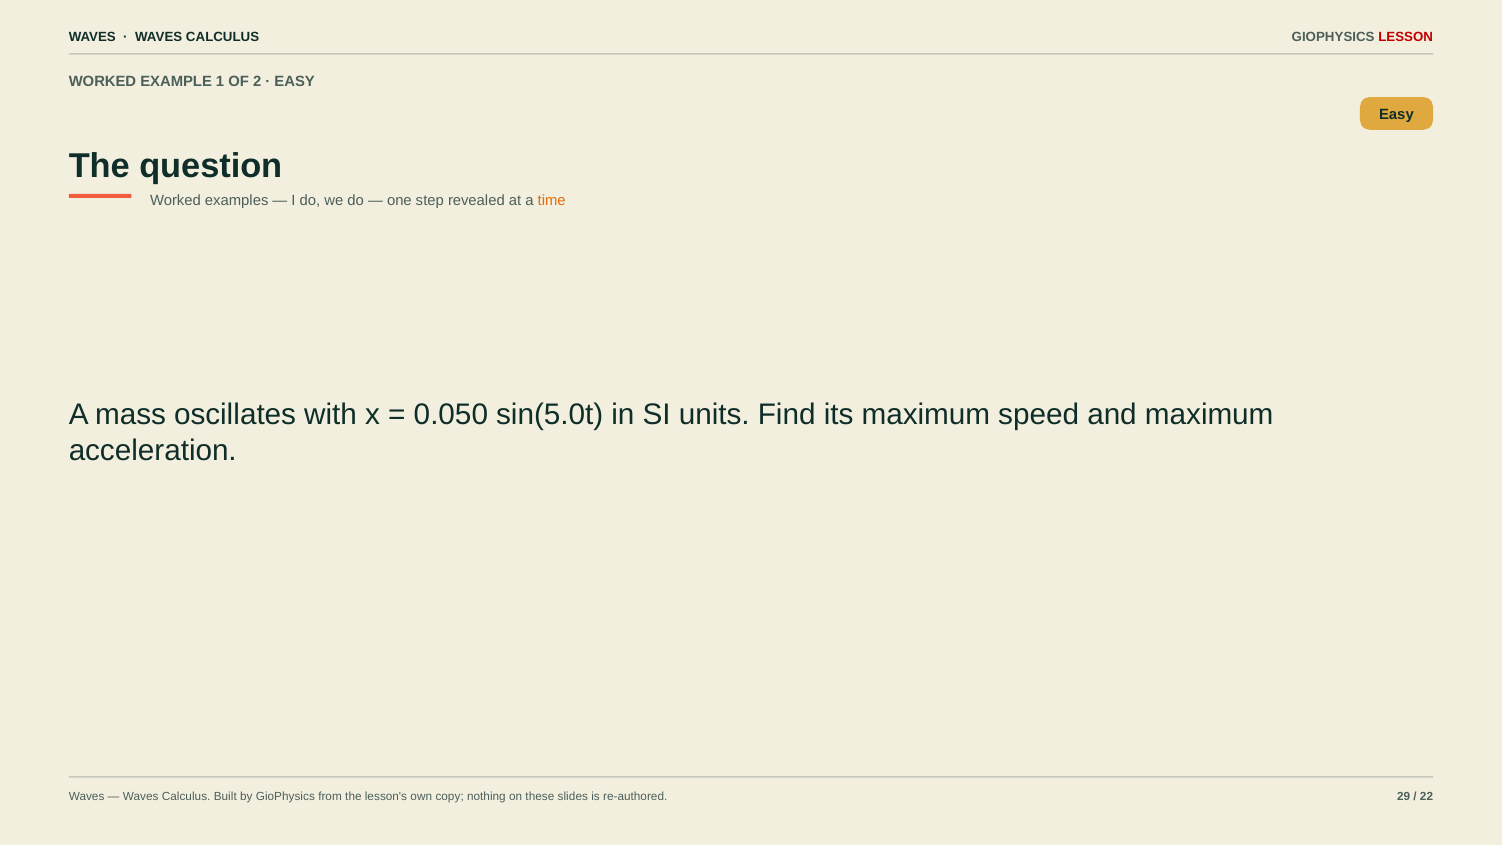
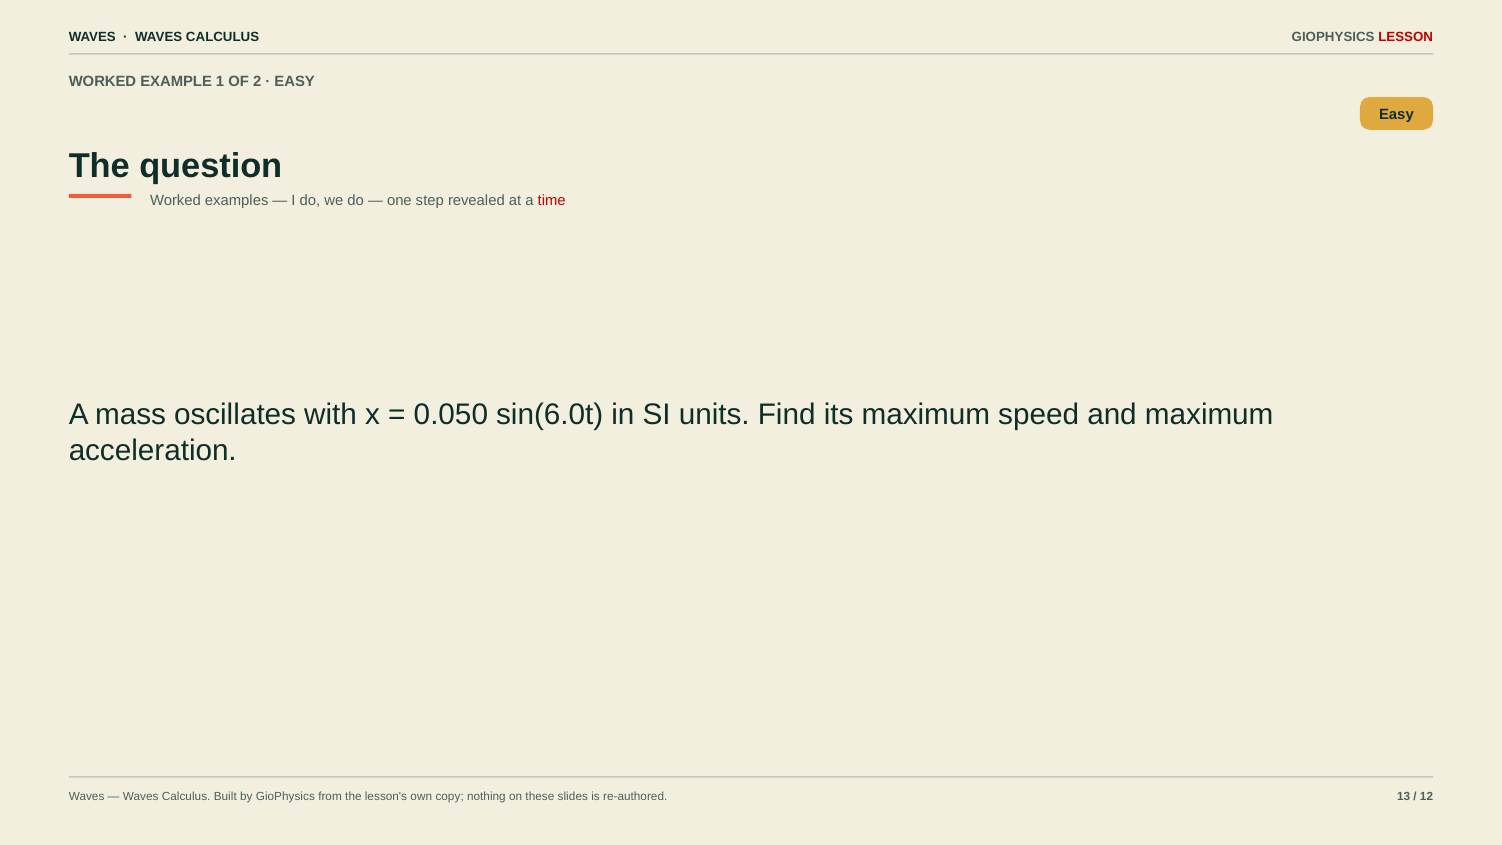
time colour: orange -> red (552, 201)
sin(5.0t: sin(5.0t -> sin(6.0t (550, 415)
29: 29 -> 13 (1404, 796)
22: 22 -> 12 (1427, 796)
